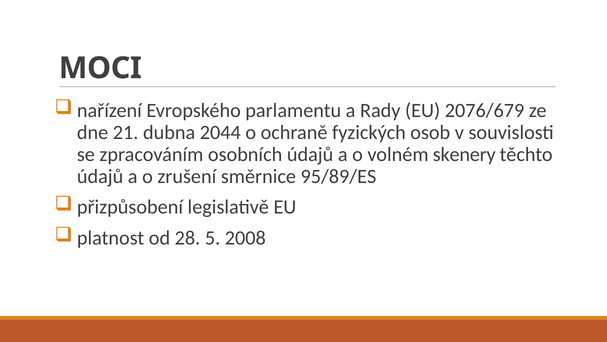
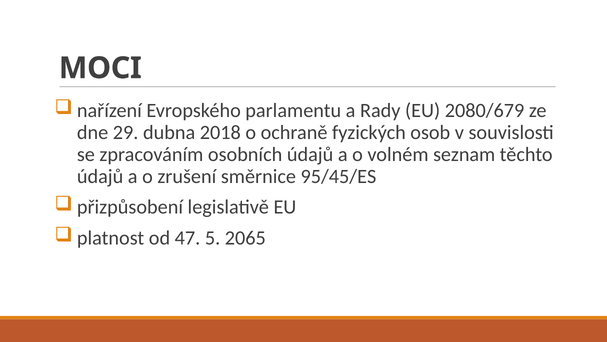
2076/679: 2076/679 -> 2080/679 (485, 111)
21: 21 -> 29 (126, 132)
2044: 2044 -> 2018 (220, 132)
skenery: skenery -> seznam (464, 154)
95/89/ES: 95/89/ES -> 95/45/ES (338, 176)
28: 28 -> 47 (188, 238)
2008: 2008 -> 2065 (245, 238)
